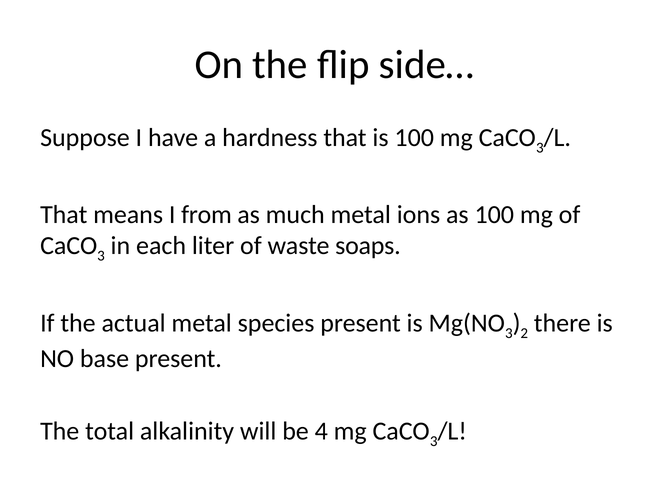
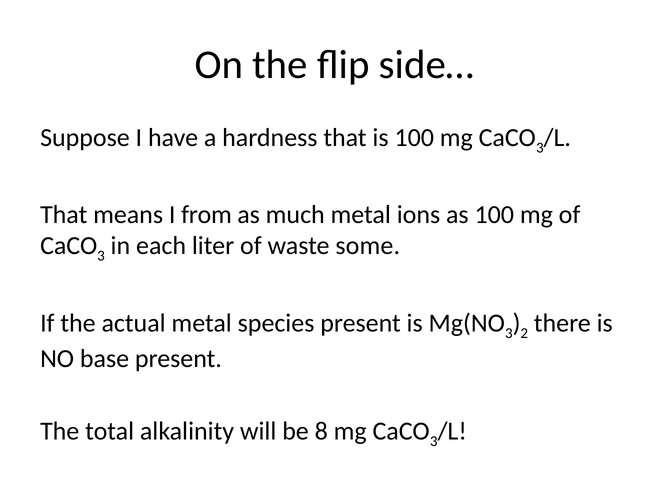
soaps: soaps -> some (368, 246)
4: 4 -> 8 (321, 432)
